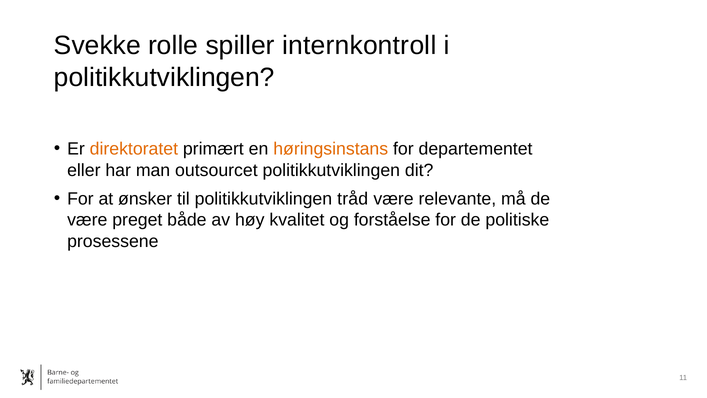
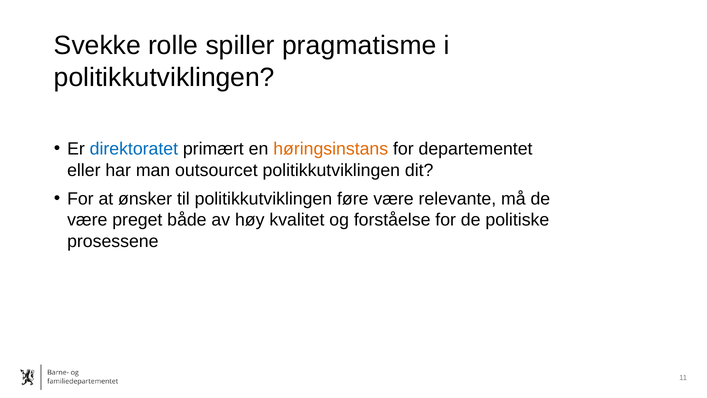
internkontroll: internkontroll -> pragmatisme (359, 46)
direktoratet colour: orange -> blue (134, 149)
tråd: tråd -> føre (353, 199)
